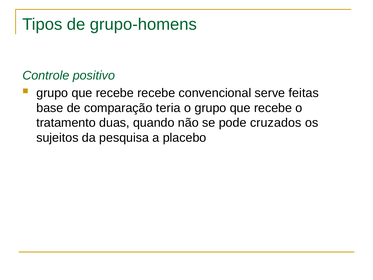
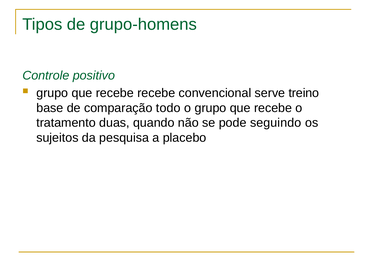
feitas: feitas -> treino (304, 93)
teria: teria -> todo (168, 108)
cruzados: cruzados -> seguindo (276, 123)
